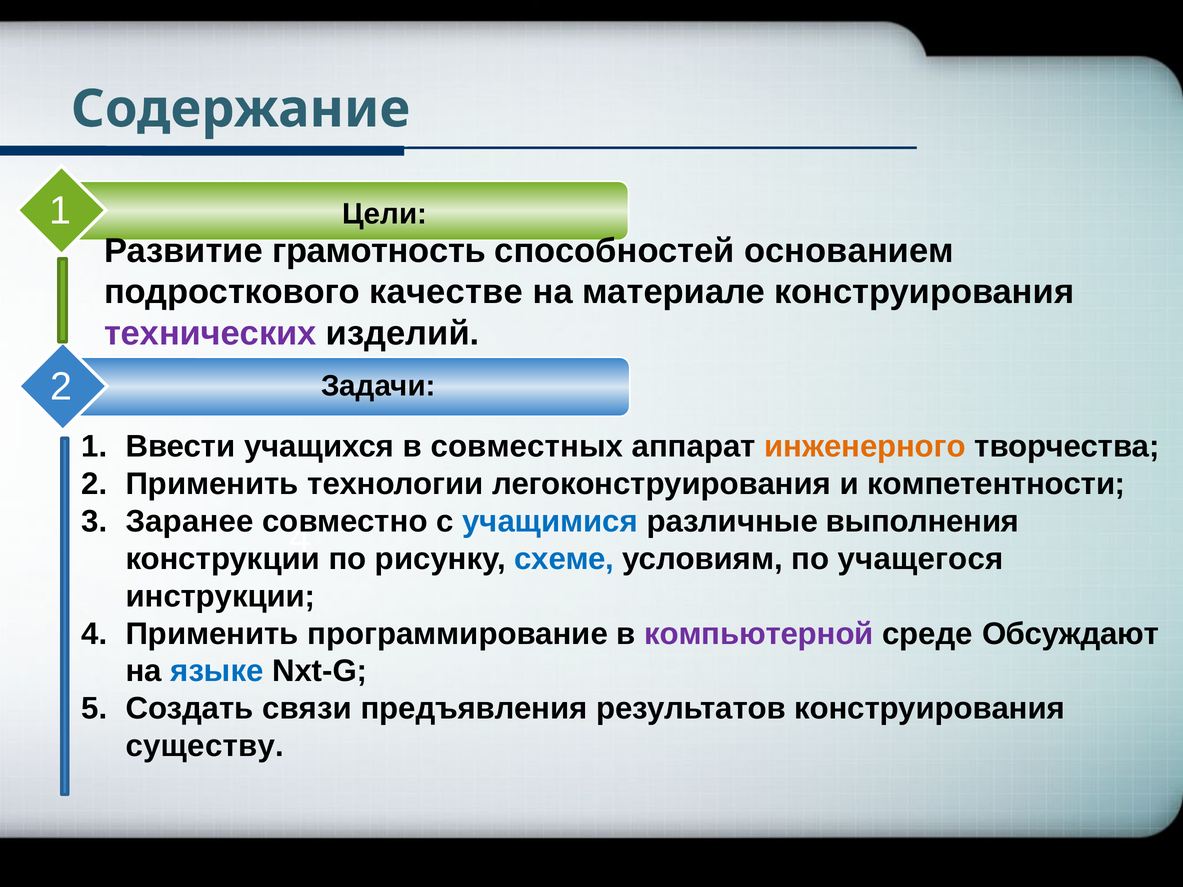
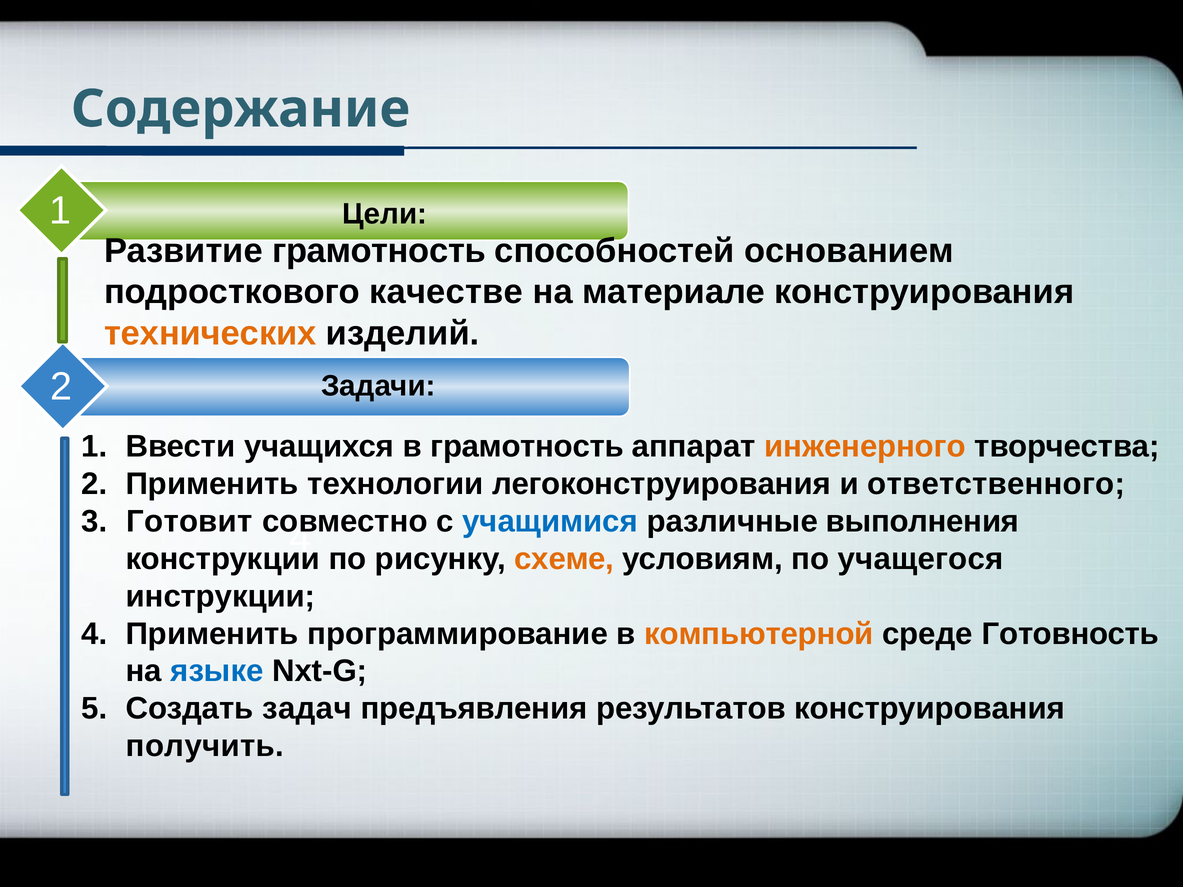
технических colour: purple -> orange (210, 334)
в совместных: совместных -> грамотность (527, 447)
компетентности: компетентности -> ответственного (996, 484)
Заранее: Заранее -> Готовит (189, 522)
схеме colour: blue -> orange (564, 559)
компьютерной colour: purple -> orange (759, 634)
Обсуждают: Обсуждают -> Готовность (1070, 634)
связи: связи -> задач (307, 709)
существу: существу -> получить (205, 746)
